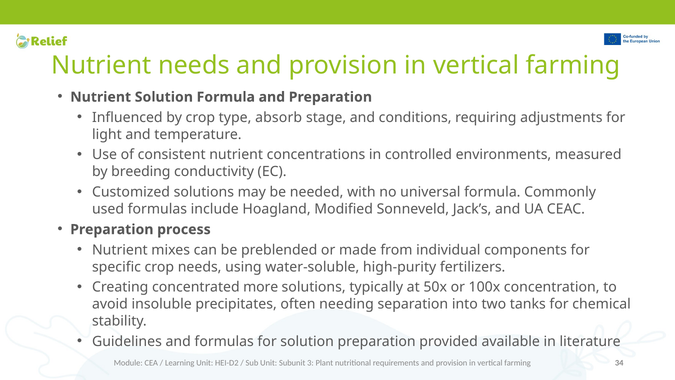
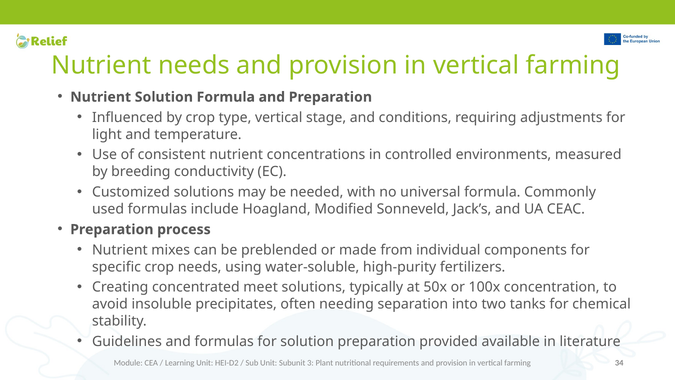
type absorb: absorb -> vertical (279, 117)
more: more -> meet (261, 287)
